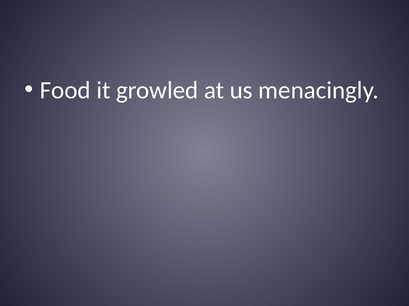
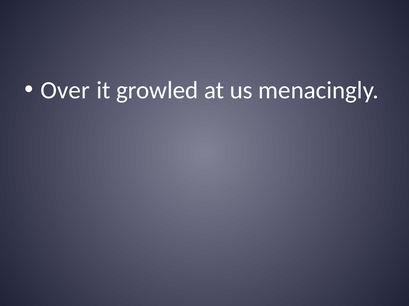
Food: Food -> Over (65, 90)
